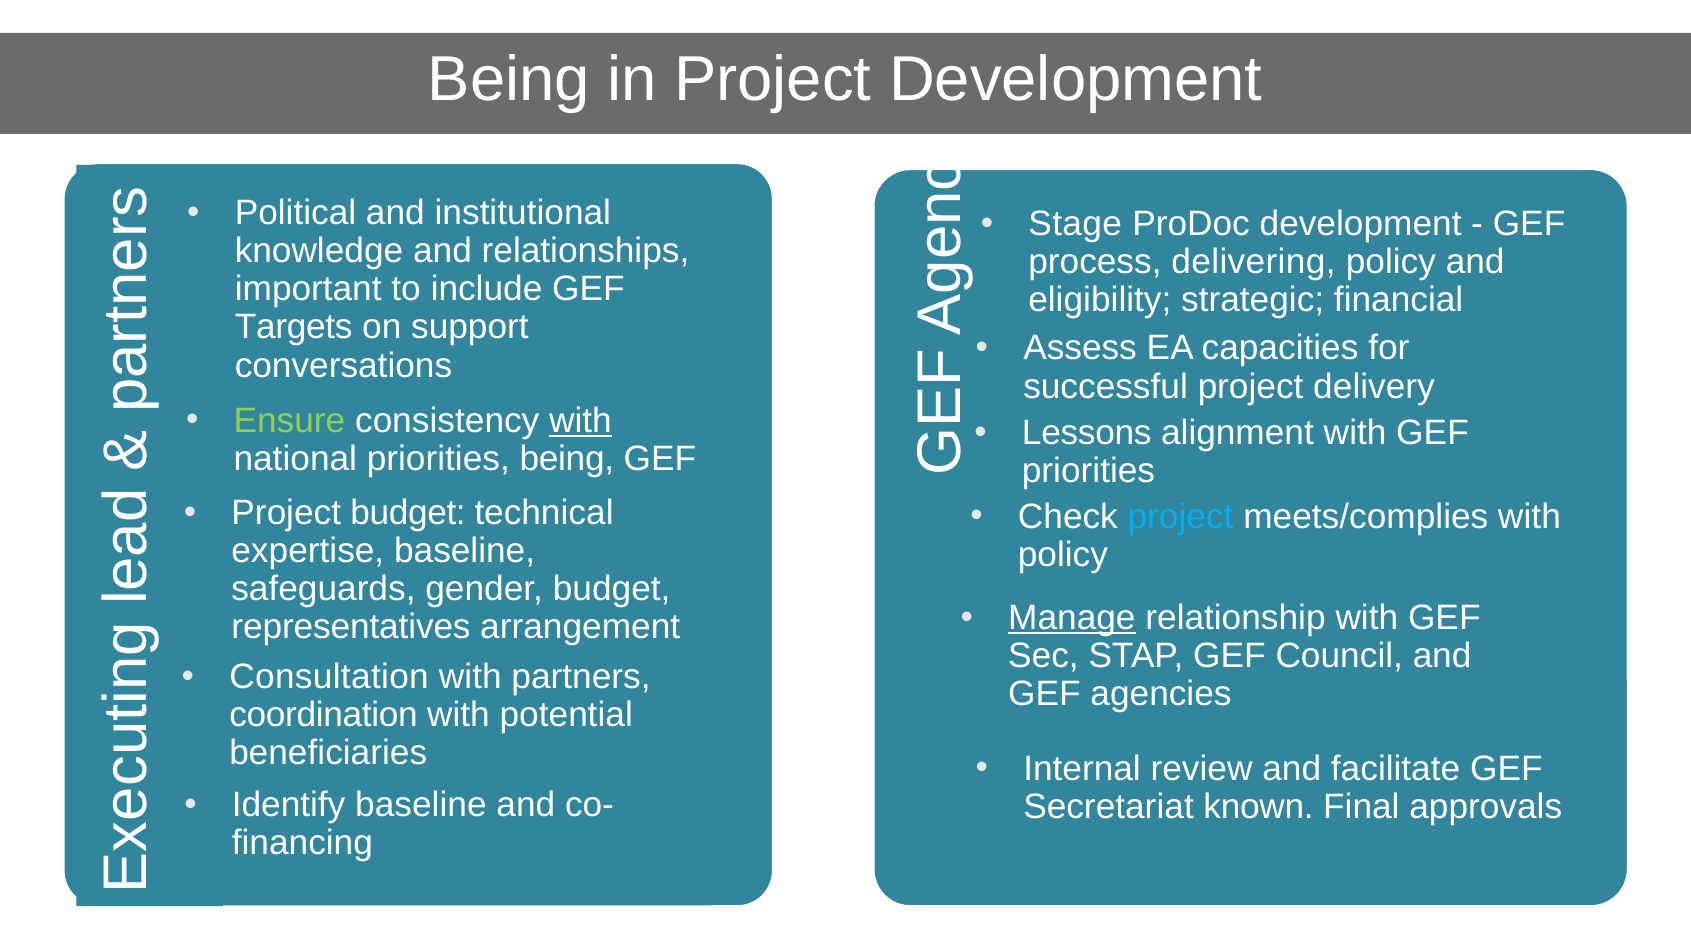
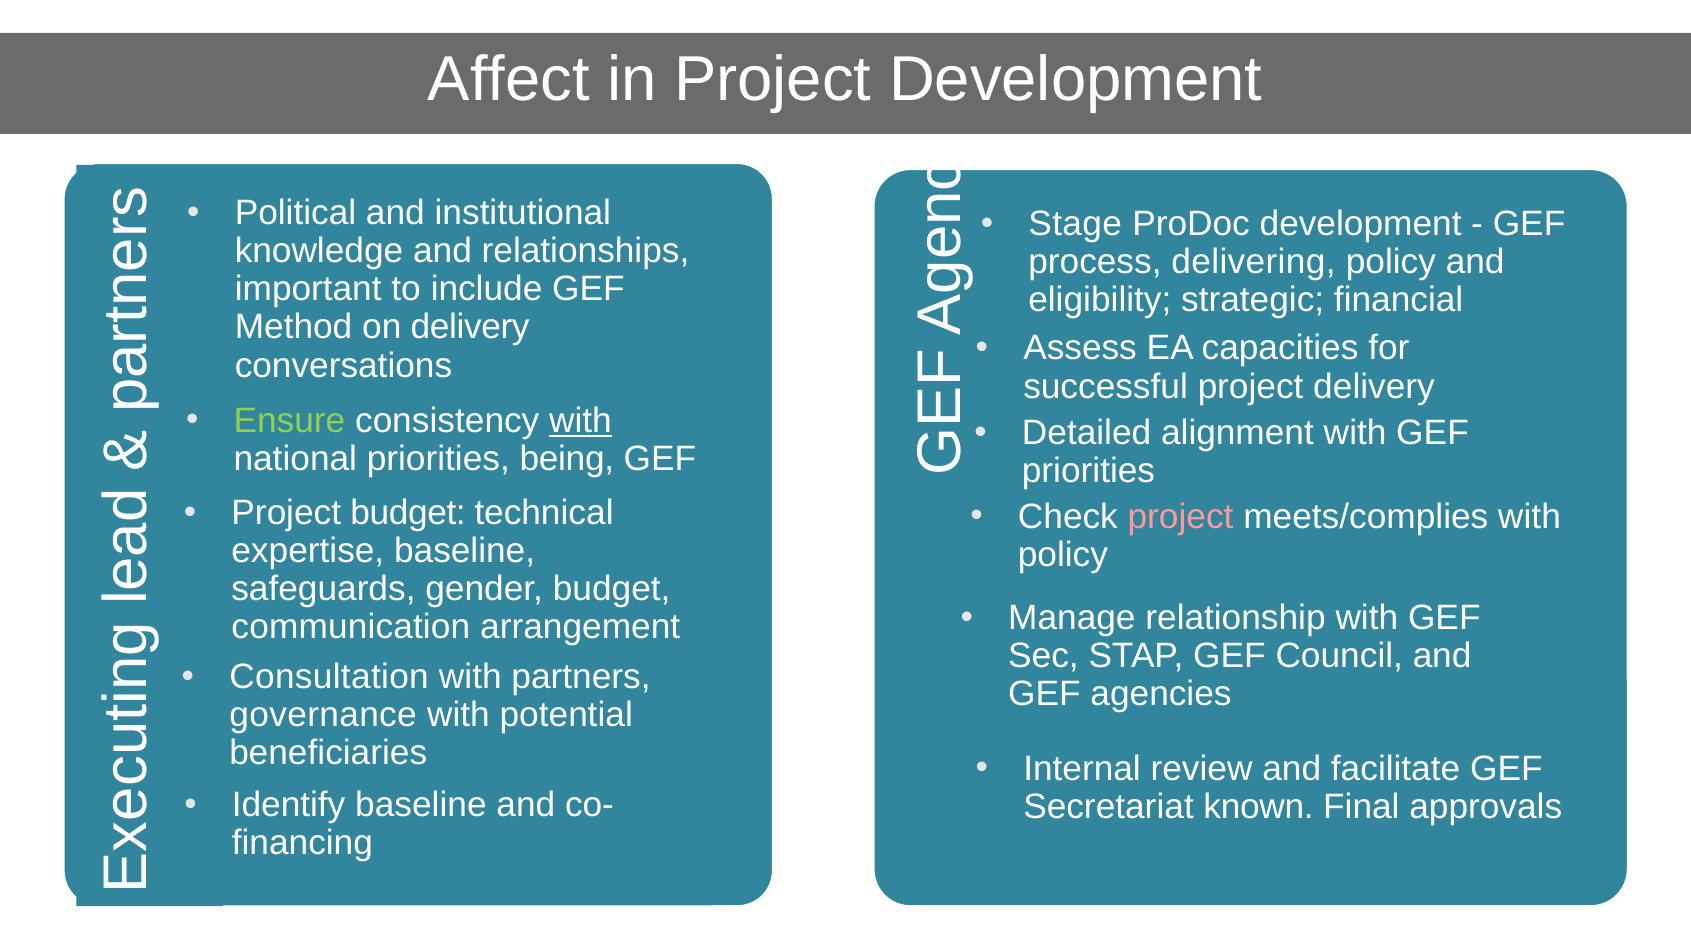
Being: Being -> Affect (509, 79)
Targets: Targets -> Method (294, 327)
on support: support -> delivery (470, 327)
Lessons: Lessons -> Detailed (1087, 433)
project colour: light blue -> pink (1181, 517)
Manage underline: present -> none (1072, 618)
representatives: representatives -> communication (351, 627)
coordination: coordination -> governance (323, 715)
